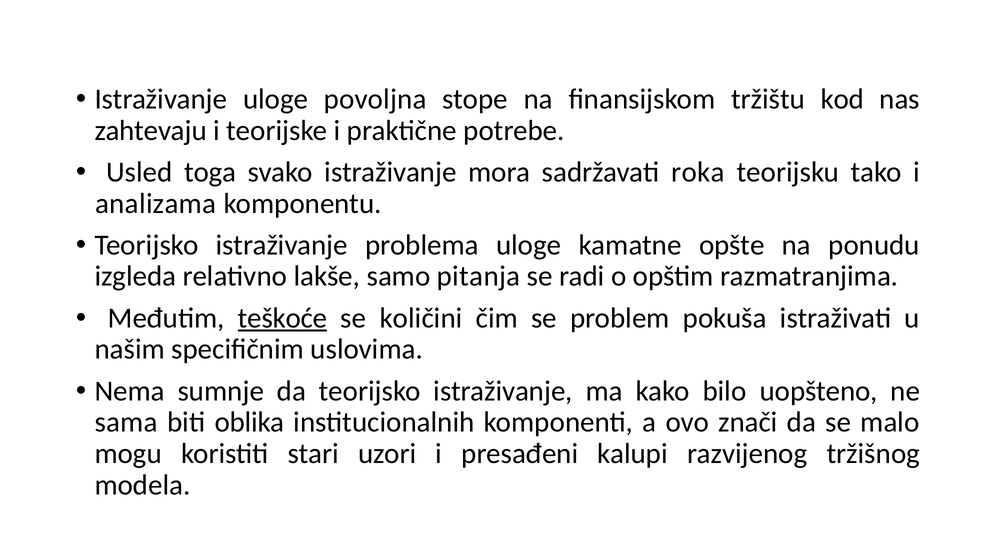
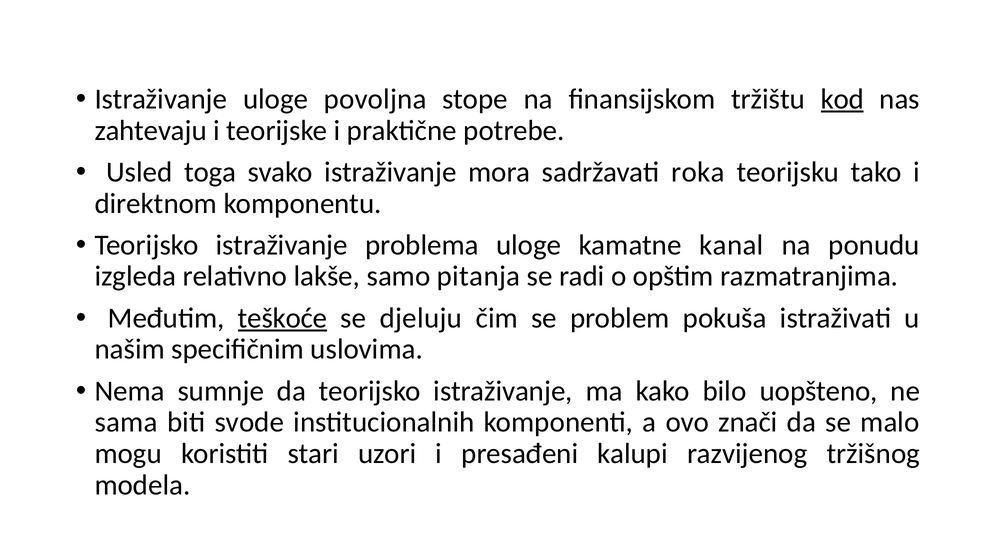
kod underline: none -> present (842, 99)
analizama: analizama -> direktnom (156, 204)
opšte: opšte -> kanal (732, 245)
količini: količini -> djeluju (421, 318)
oblika: oblika -> svode (249, 423)
